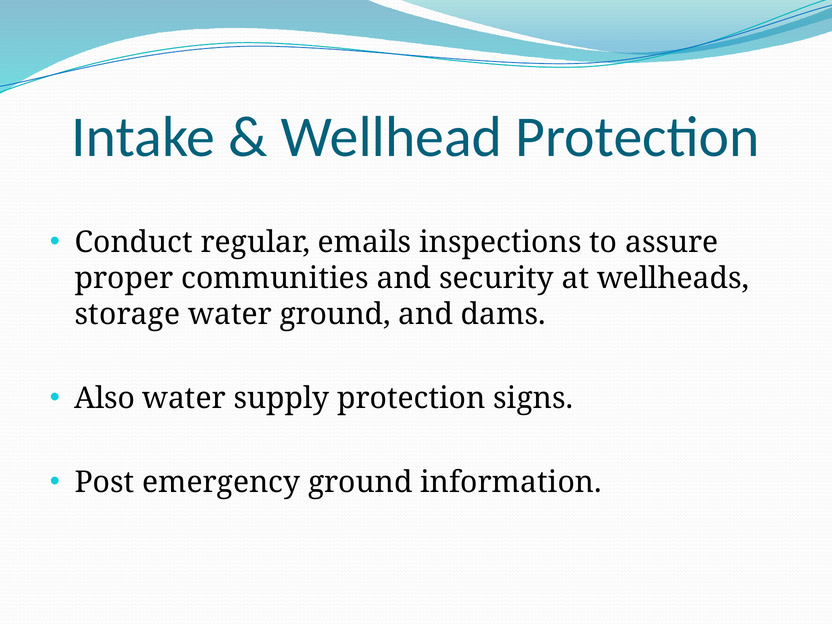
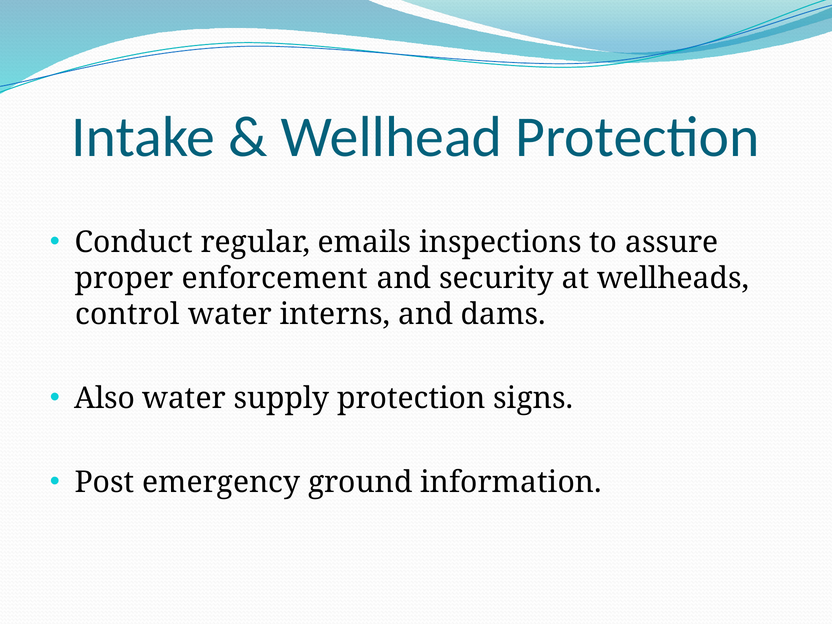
communities: communities -> enforcement (275, 278)
storage: storage -> control (127, 314)
water ground: ground -> interns (335, 314)
